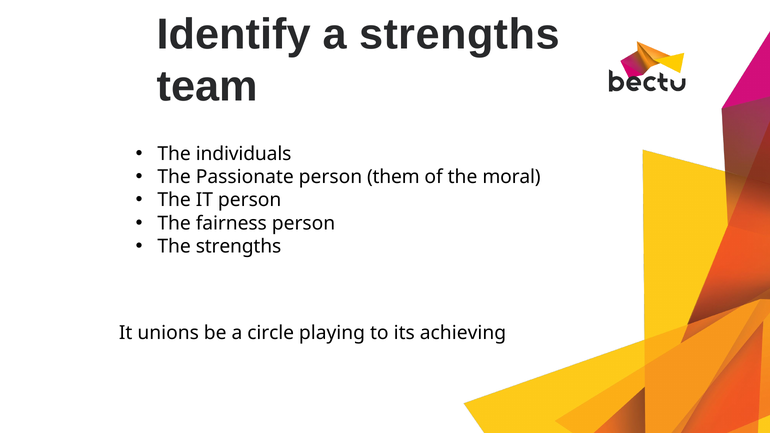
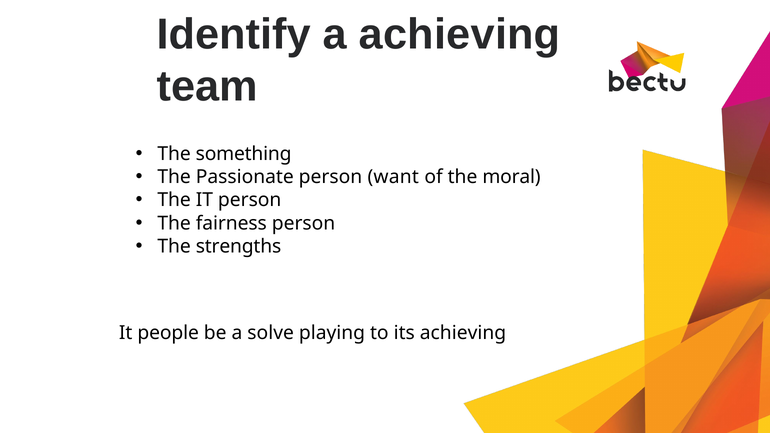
a strengths: strengths -> achieving (460, 35)
individuals: individuals -> something (244, 154)
them: them -> want (393, 177)
unions: unions -> people (168, 333)
circle: circle -> solve (271, 333)
